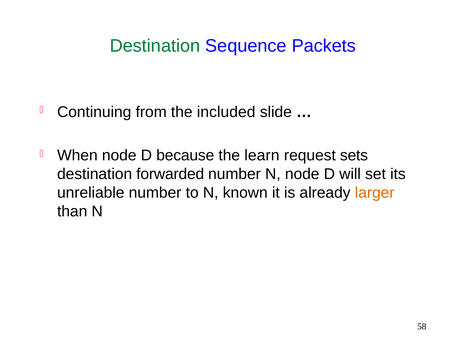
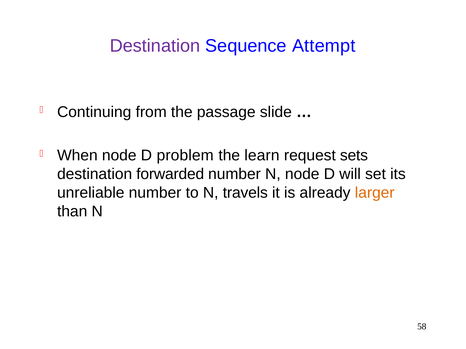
Destination colour: green -> purple (155, 46)
Packets: Packets -> Attempt (324, 46)
included: included -> passage (226, 112)
because: because -> problem (185, 156)
known: known -> travels (245, 193)
